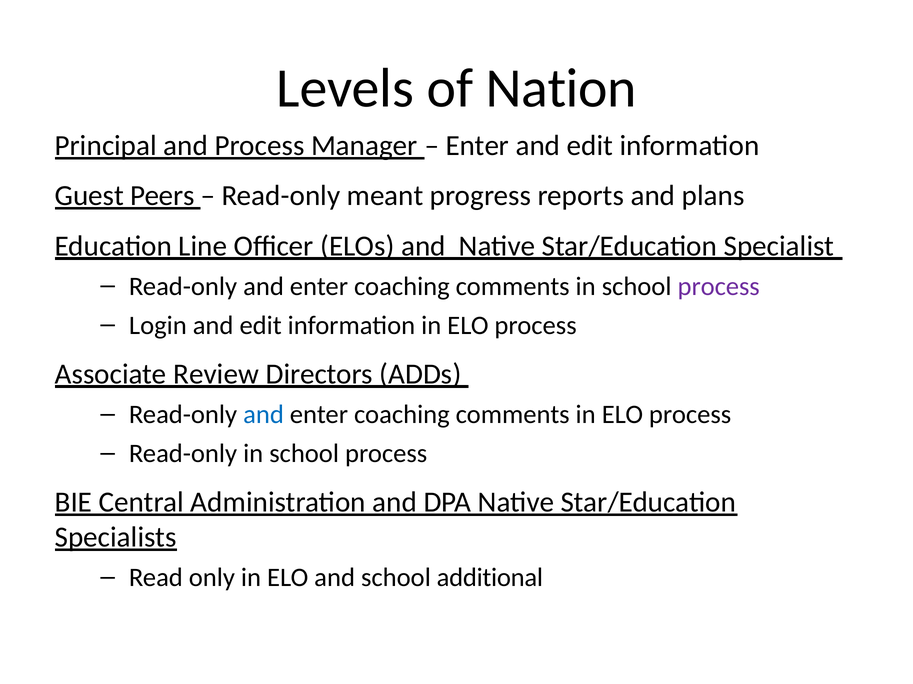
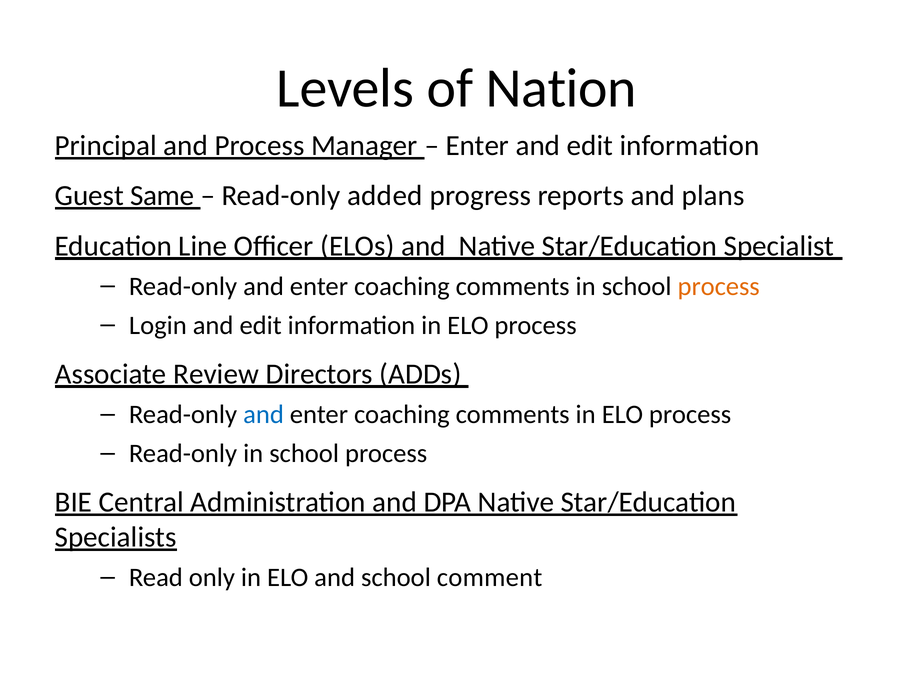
Peers: Peers -> Same (162, 196)
meant: meant -> added (385, 196)
process colour: purple -> orange (719, 287)
additional: additional -> comment (490, 578)
